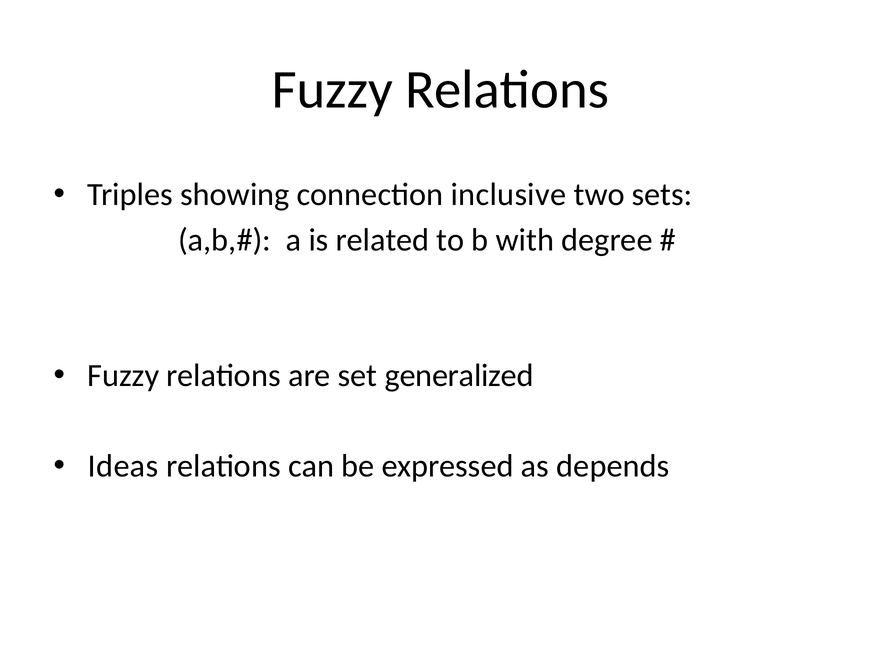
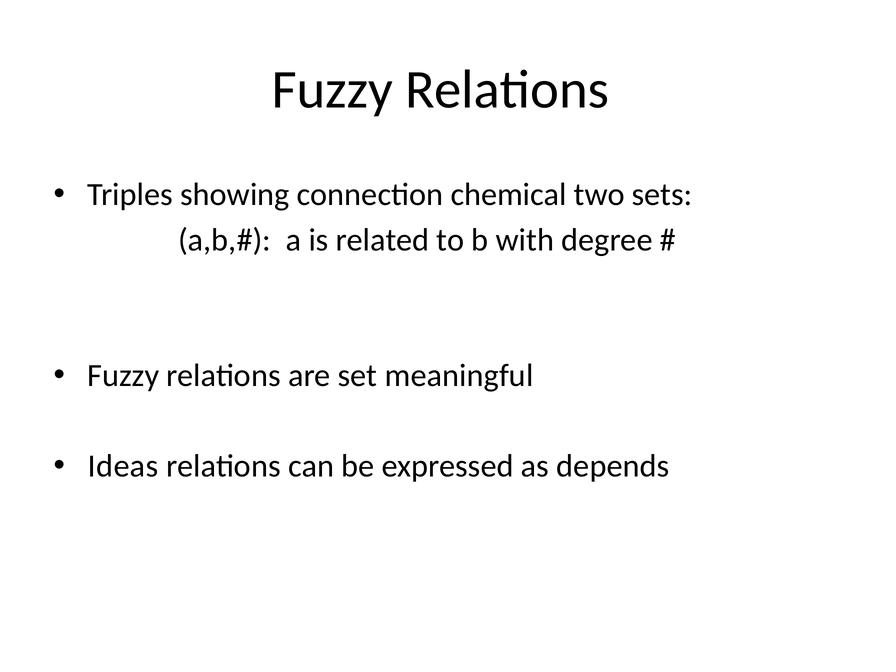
inclusive: inclusive -> chemical (509, 195)
generalized: generalized -> meaningful (459, 376)
